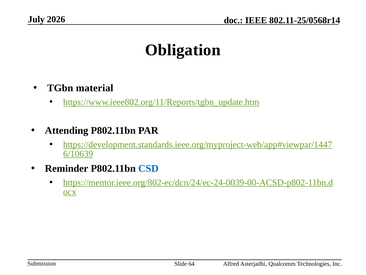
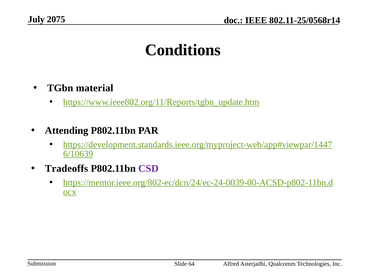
2026: 2026 -> 2075 (56, 19)
Obligation: Obligation -> Conditions (183, 50)
Reminder: Reminder -> Tradeoffs (66, 168)
CSD colour: blue -> purple (148, 168)
